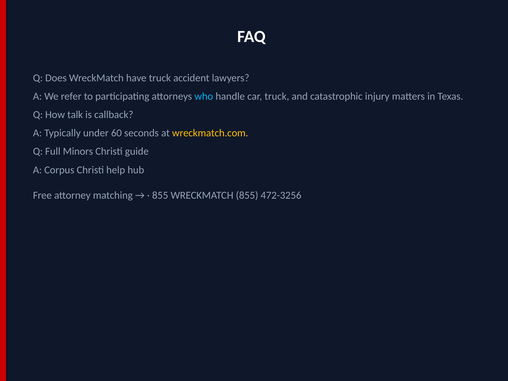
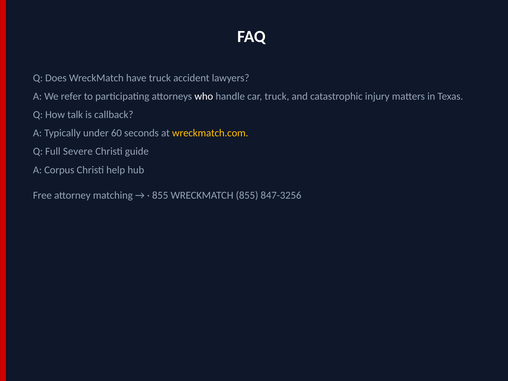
who colour: light blue -> white (204, 96)
Minors: Minors -> Severe (78, 152)
472-3256: 472-3256 -> 847-3256 (281, 195)
